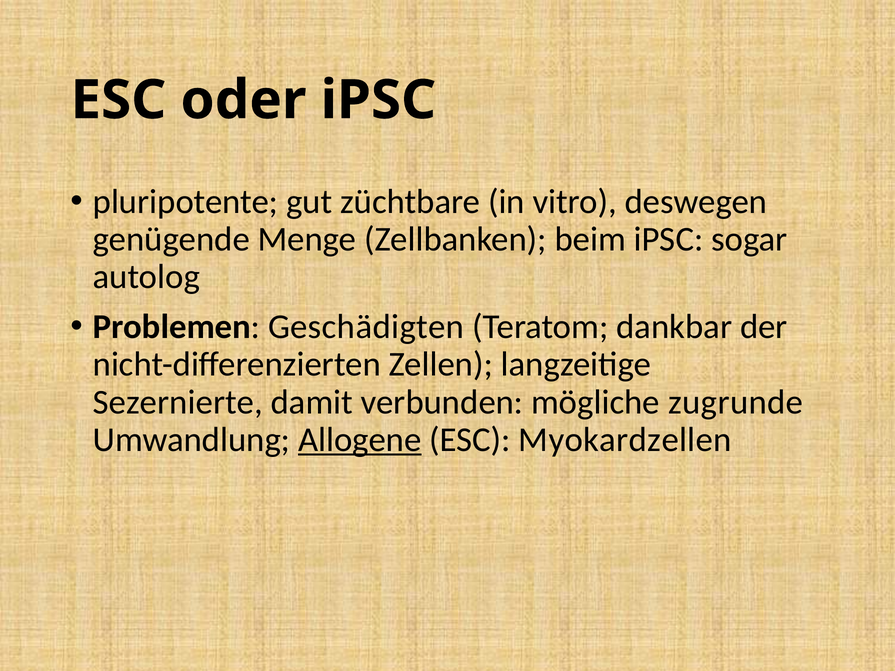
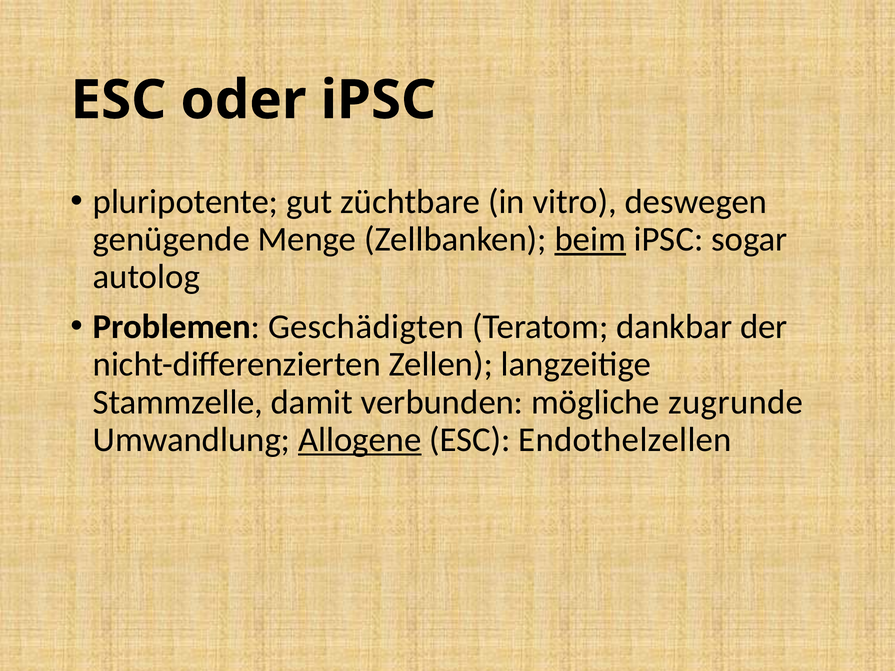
beim underline: none -> present (590, 239)
Sezernierte: Sezernierte -> Stammzelle (178, 402)
Myokardzellen: Myokardzellen -> Endothelzellen (625, 440)
